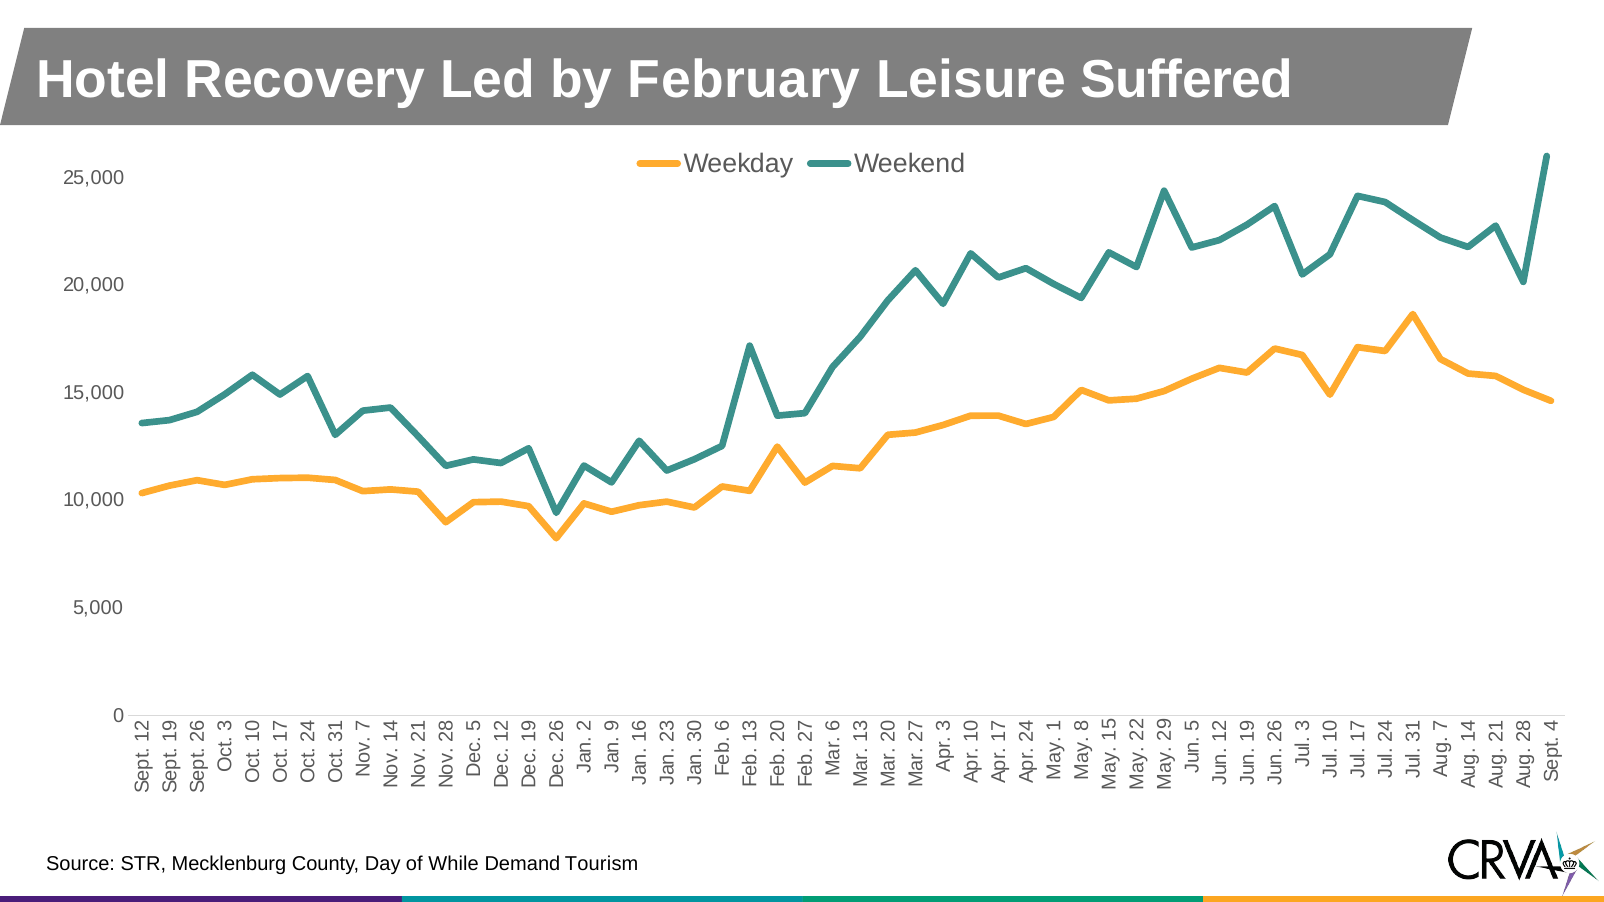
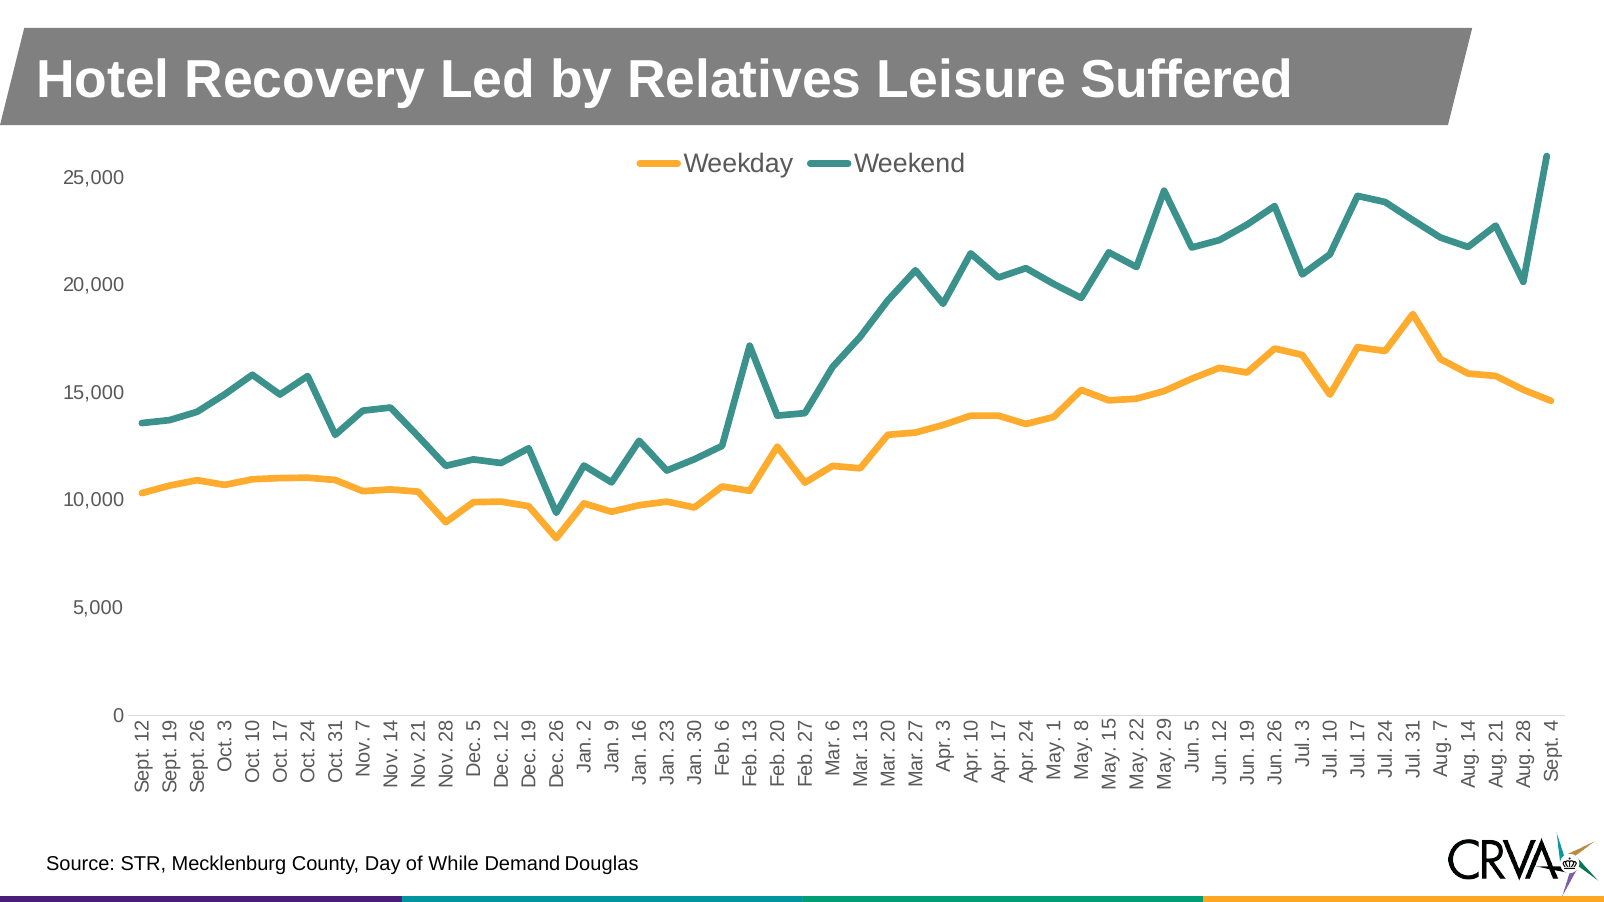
February: February -> Relatives (744, 80)
Tourism: Tourism -> Douglas (602, 864)
